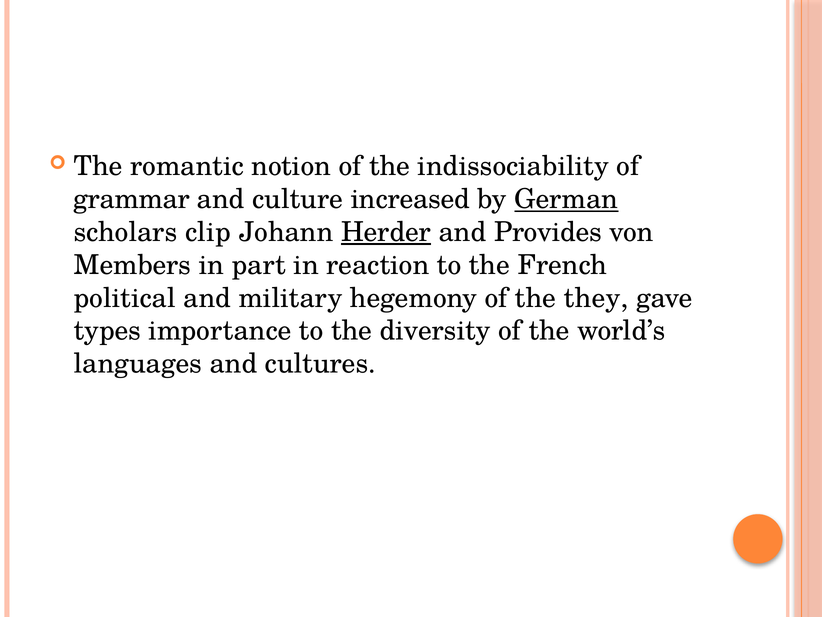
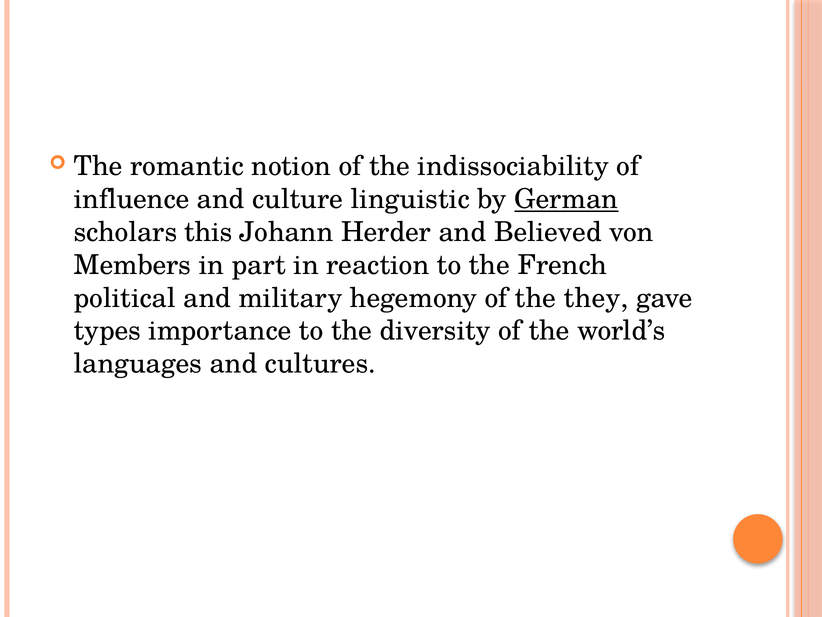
grammar: grammar -> influence (132, 199)
increased: increased -> linguistic (410, 199)
clip: clip -> this (208, 232)
Herder underline: present -> none (386, 232)
Provides: Provides -> Believed (548, 232)
